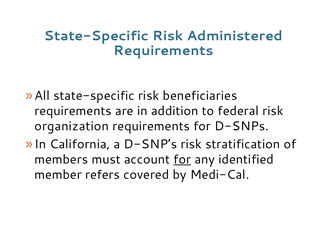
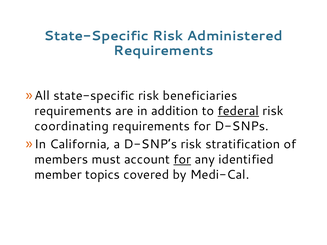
federal underline: none -> present (238, 111)
organization: organization -> coordinating (72, 126)
refers: refers -> topics (103, 175)
